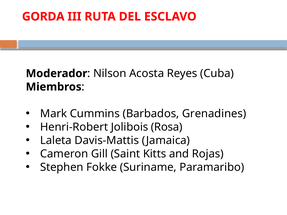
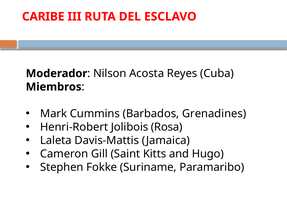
GORDA: GORDA -> CARIBE (43, 17)
Rojas: Rojas -> Hugo (208, 154)
